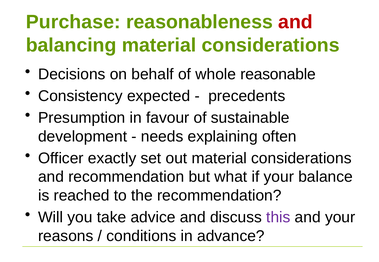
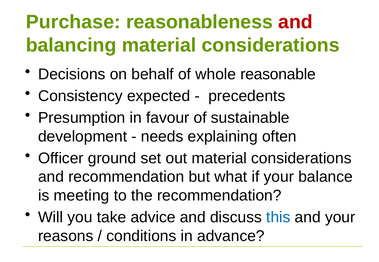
exactly: exactly -> ground (112, 158)
reached: reached -> meeting (82, 196)
this colour: purple -> blue (278, 218)
